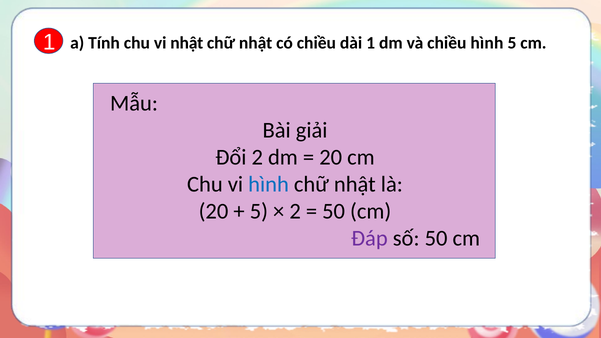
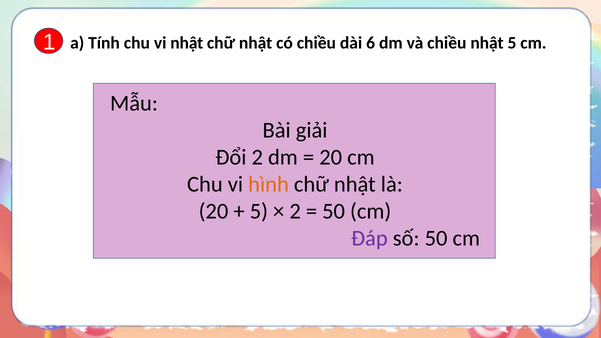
dài 1: 1 -> 6 (371, 43)
chiều hình: hình -> nhật (487, 43)
hình colour: blue -> orange (269, 184)
